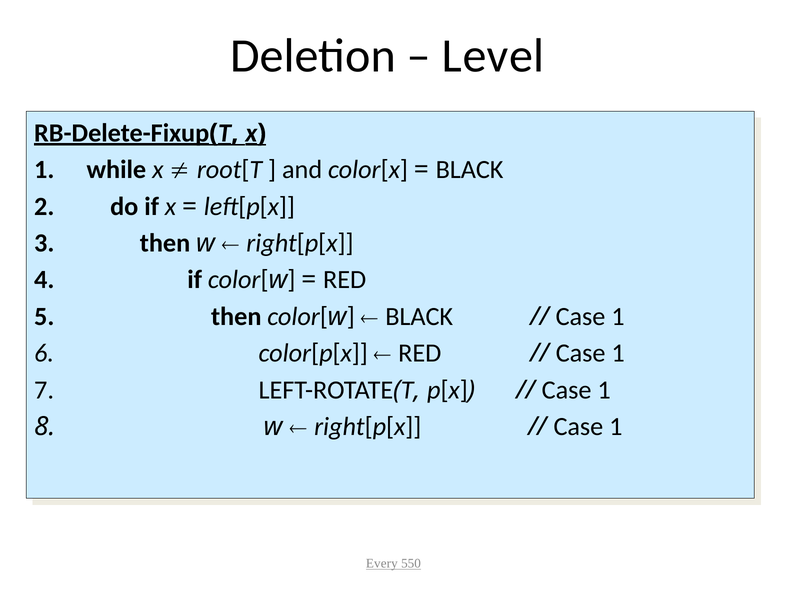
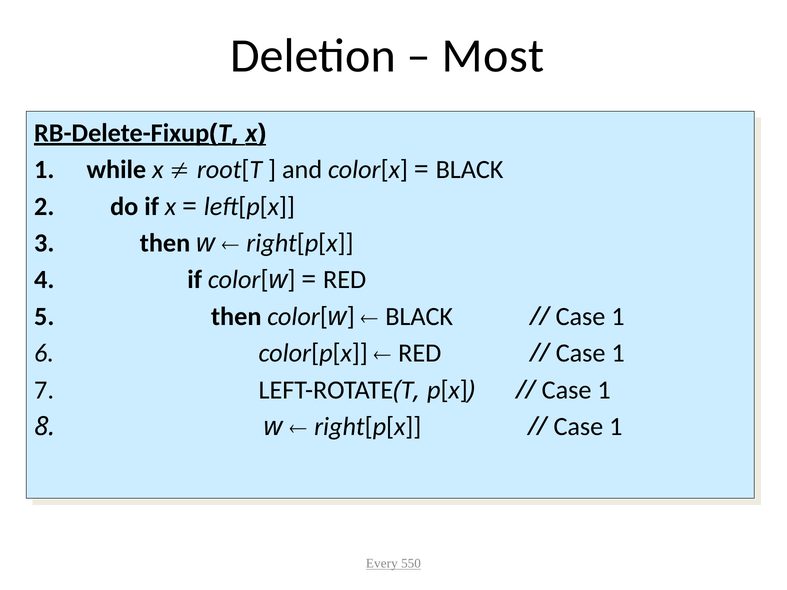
Level: Level -> Most (493, 56)
